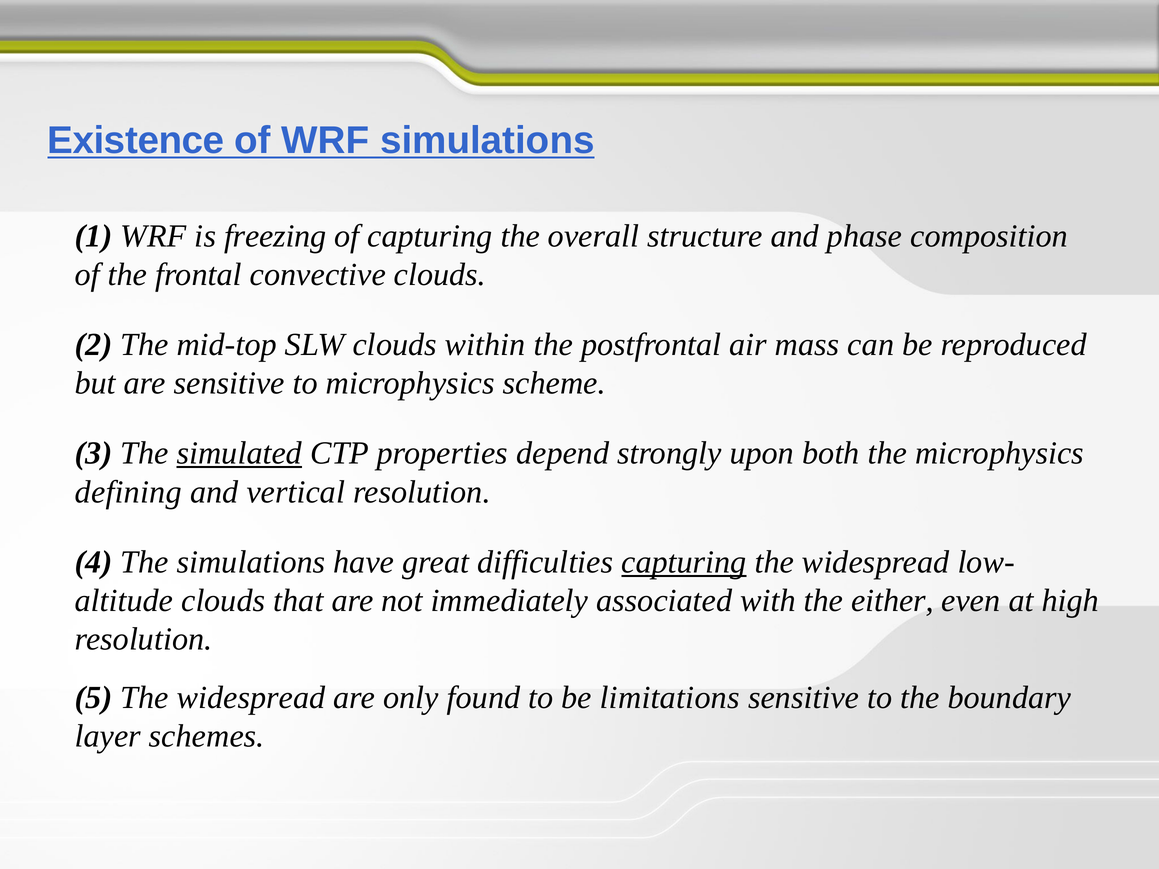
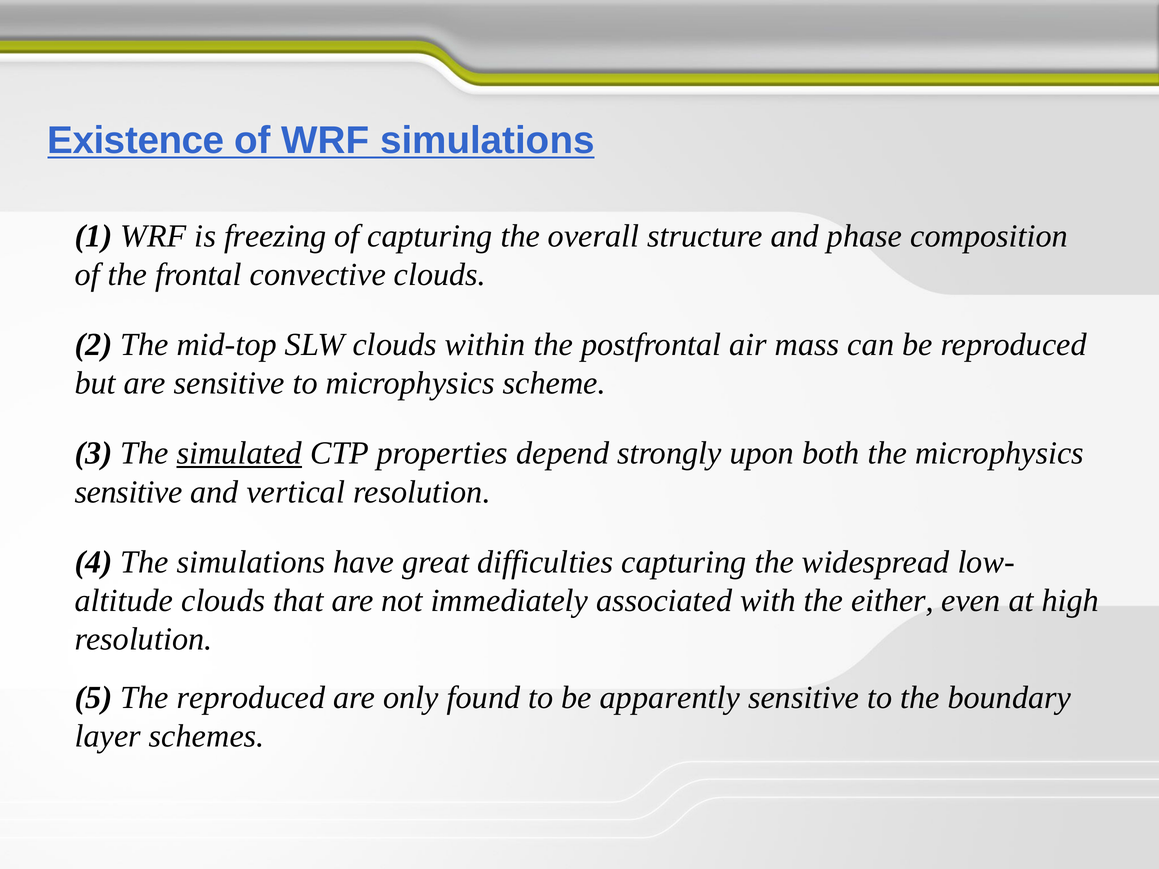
defining: defining -> sensitive (129, 492)
capturing underline: present -> none (684, 562)
5 The widespread: widespread -> reproduced (251, 698)
limitations: limitations -> apparently (670, 698)
